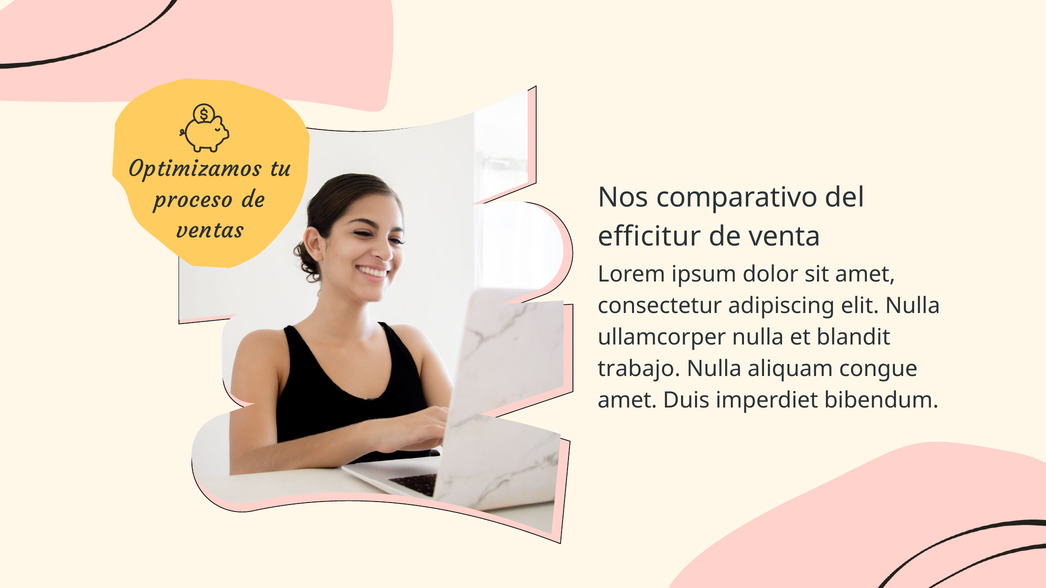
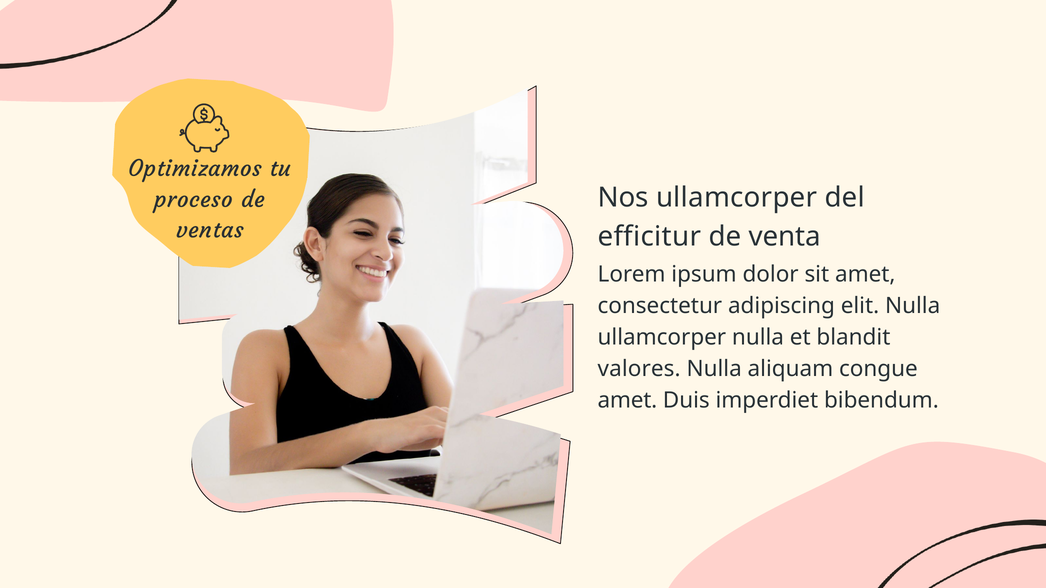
Nos comparativo: comparativo -> ullamcorper (737, 198)
trabajo: trabajo -> valores (639, 369)
